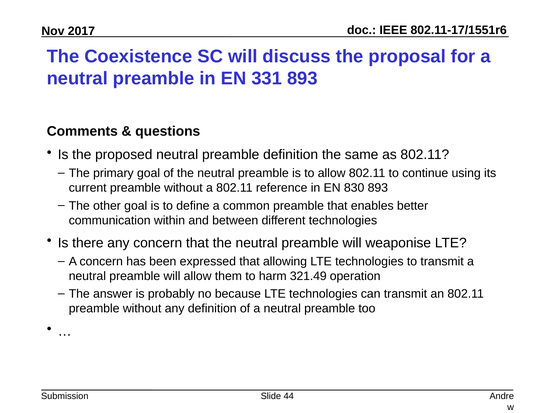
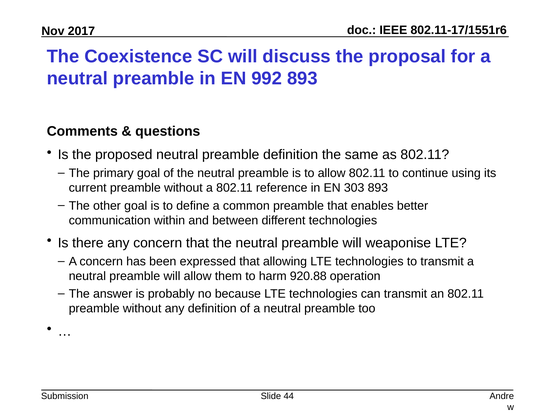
331: 331 -> 992 (267, 78)
830: 830 -> 303 (354, 188)
321.49: 321.49 -> 920.88 (308, 276)
